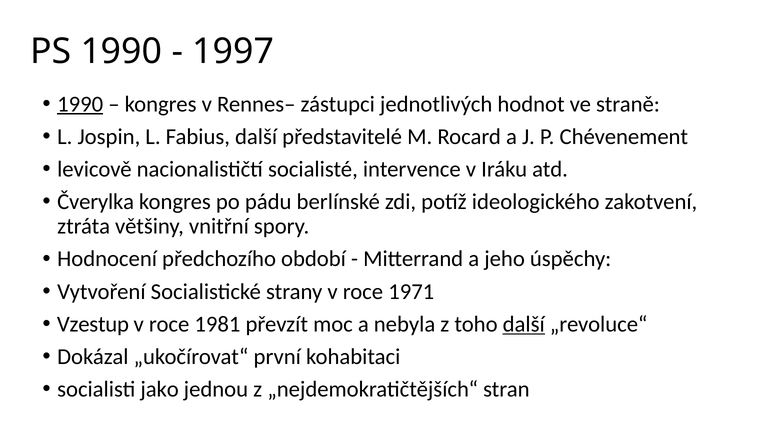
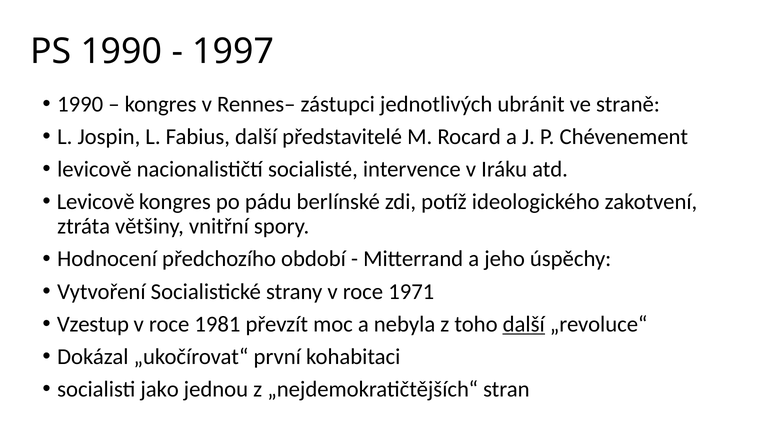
1990 underline: present -> none (80, 104)
hodnot: hodnot -> ubránit (531, 104)
Čverylka: Čverylka -> Levicově (96, 202)
